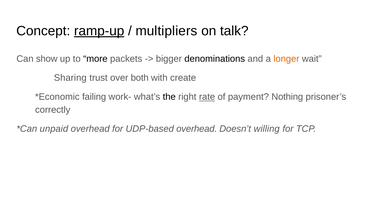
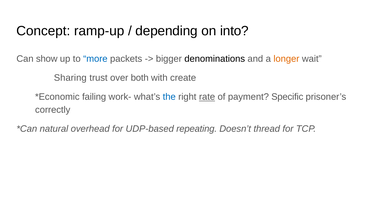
ramp-up underline: present -> none (99, 31)
multipliers: multipliers -> depending (167, 31)
talk: talk -> into (234, 31)
more colour: black -> blue (95, 59)
the colour: black -> blue (169, 97)
Nothing: Nothing -> Specific (287, 97)
unpaid: unpaid -> natural (54, 129)
UDP-based overhead: overhead -> repeating (197, 129)
willing: willing -> thread (267, 129)
